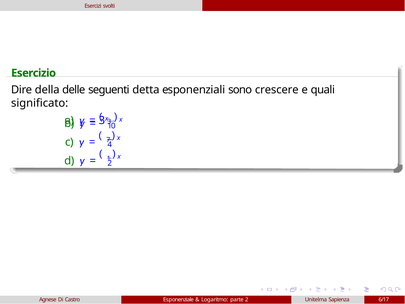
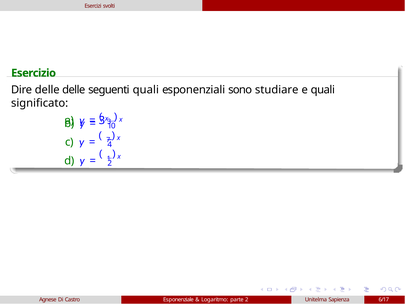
Dire della: della -> delle (47, 90)
seguenti detta: detta -> quali (146, 90)
crescere: crescere -> studiare (277, 90)
